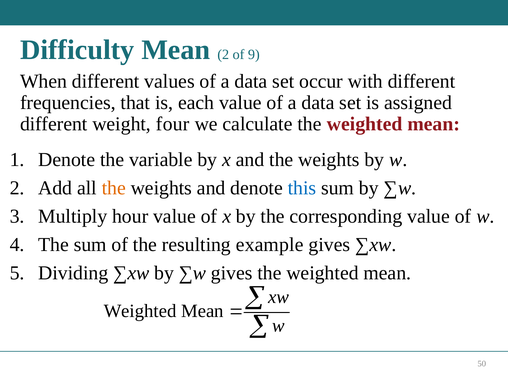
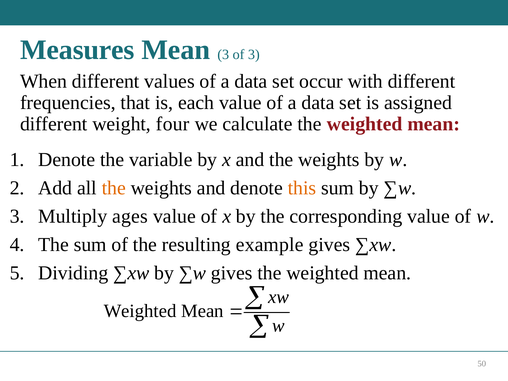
Difficulty: Difficulty -> Measures (77, 50)
Mean 2: 2 -> 3 (223, 54)
of 9: 9 -> 3 (254, 54)
this colour: blue -> orange (302, 188)
hour: hour -> ages (130, 216)
